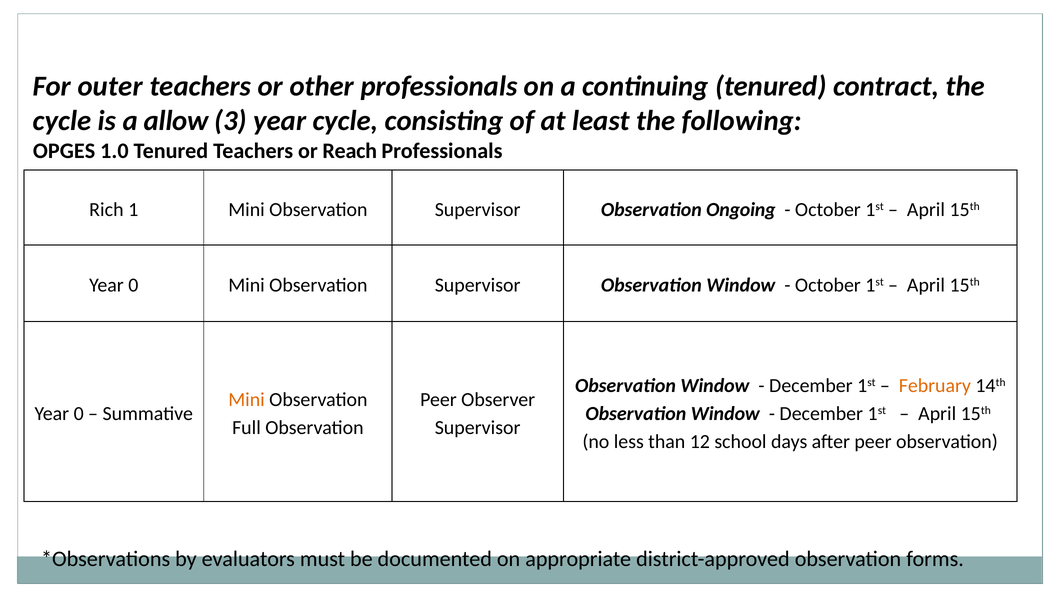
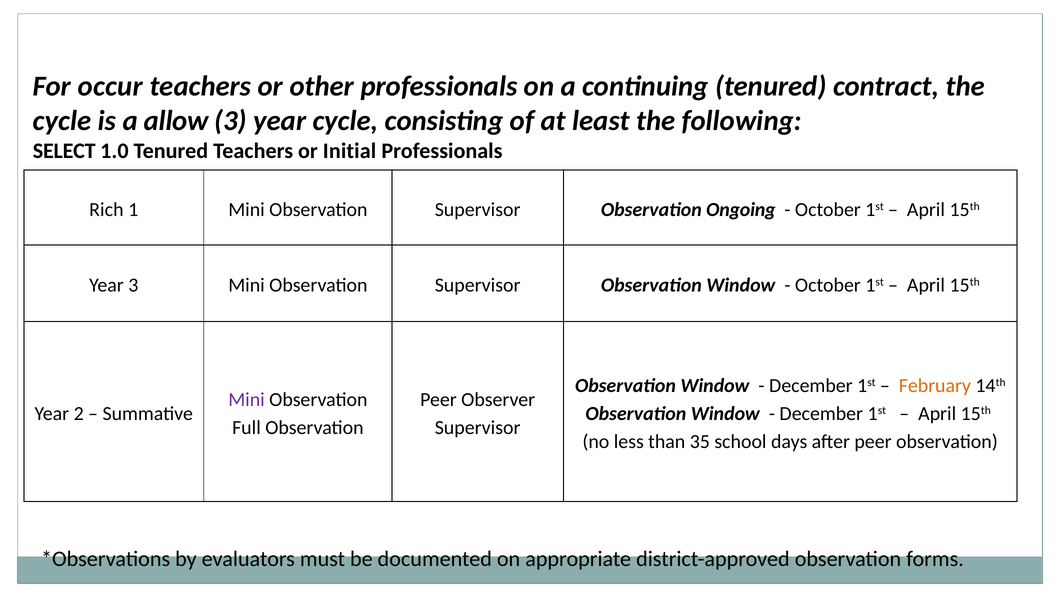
outer: outer -> occur (110, 86)
OPGES: OPGES -> SELECT (64, 151)
Reach: Reach -> Initial (350, 151)
0: 0 -> 3 (133, 285)
Mini colour: orange -> purple (247, 400)
0: 0 -> 2 (79, 413)
12: 12 -> 35 (700, 441)
